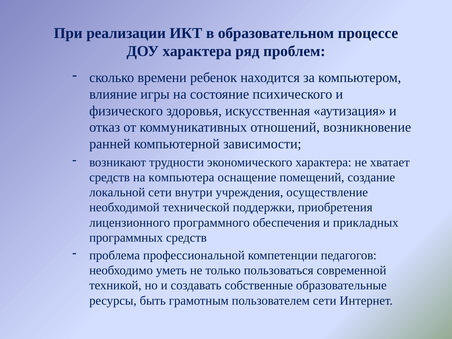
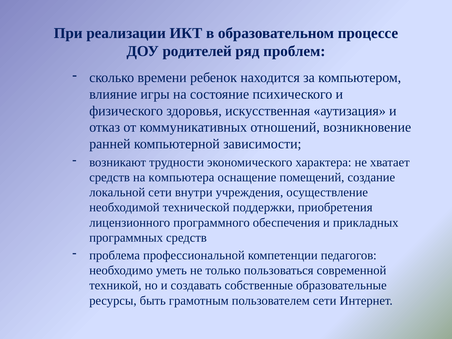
ДОУ характера: характера -> родителей (197, 51)
